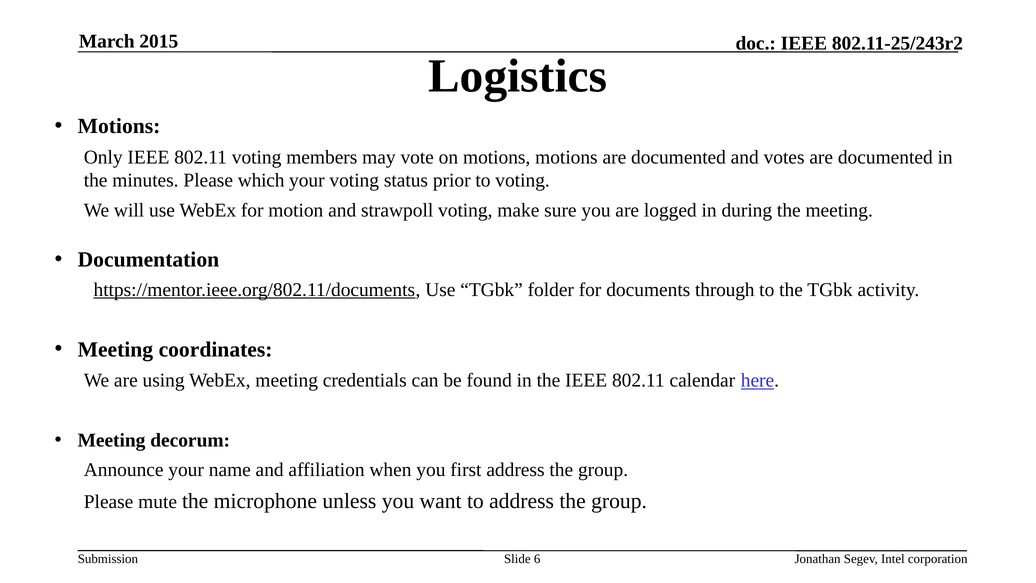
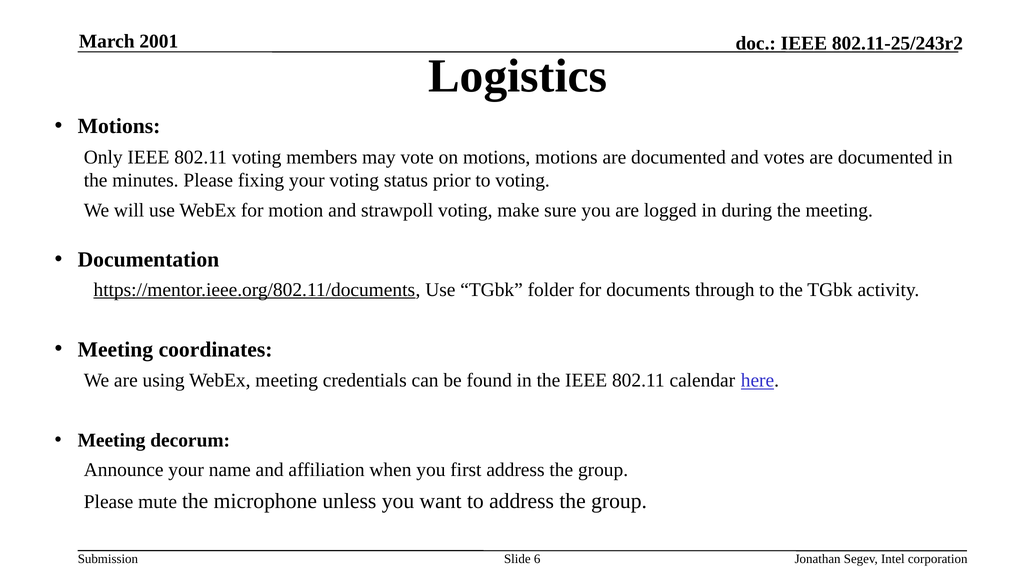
2015: 2015 -> 2001 (159, 41)
which: which -> fixing (261, 180)
